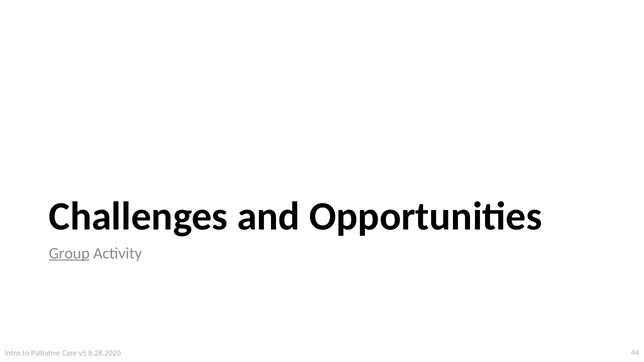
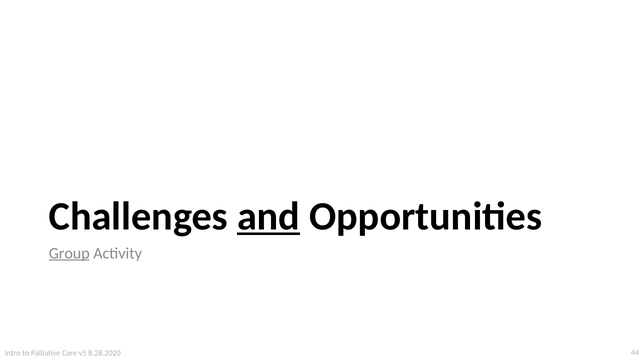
and underline: none -> present (269, 217)
